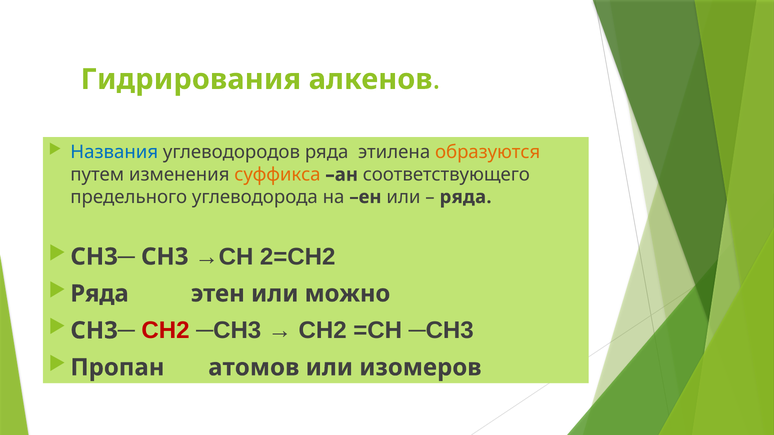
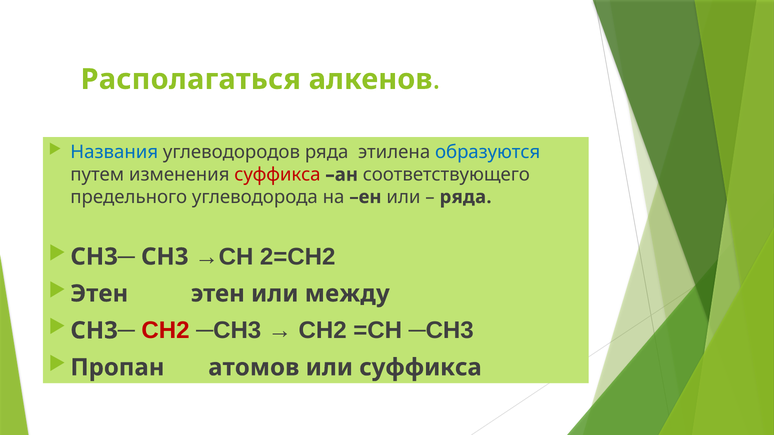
Гидрирования: Гидрирования -> Располагаться (191, 79)
образуются colour: orange -> blue (488, 152)
суффикса colour: orange -> red (277, 175)
Ряда: Ряда -> Этен (99, 294)
можно: можно -> между (347, 294)
или изомеров: изомеров -> суффикса (420, 368)
